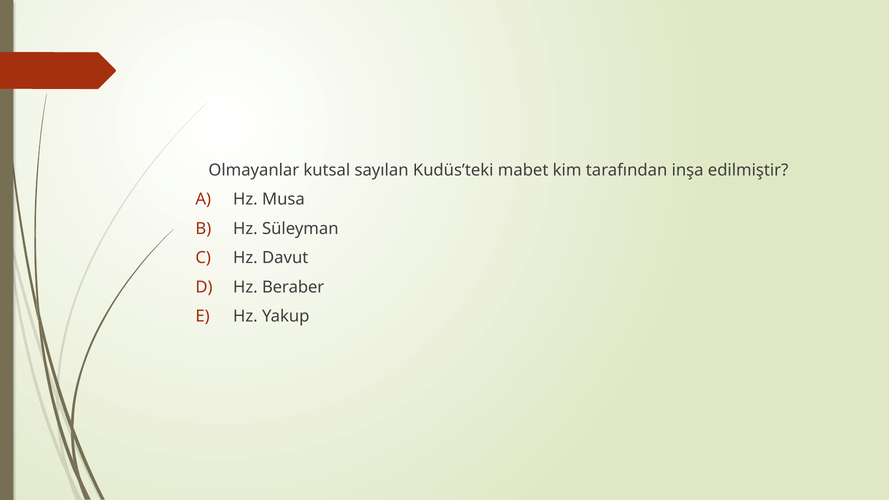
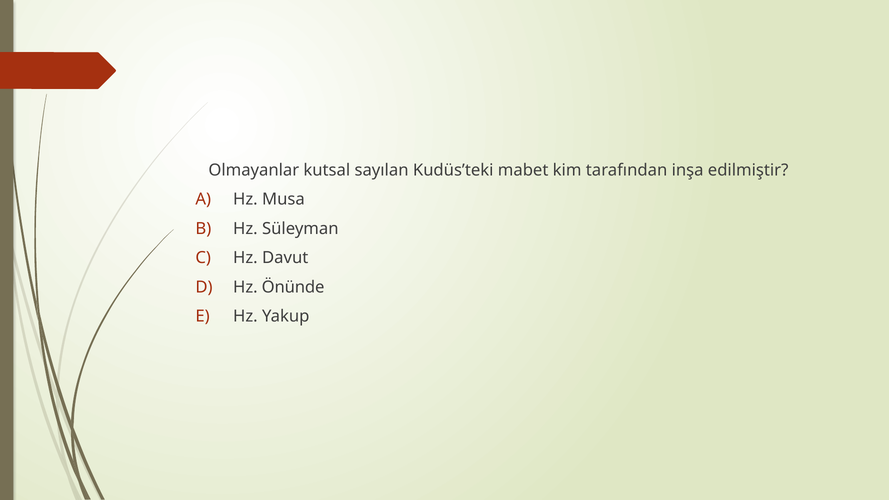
Beraber: Beraber -> Önünde (293, 287)
